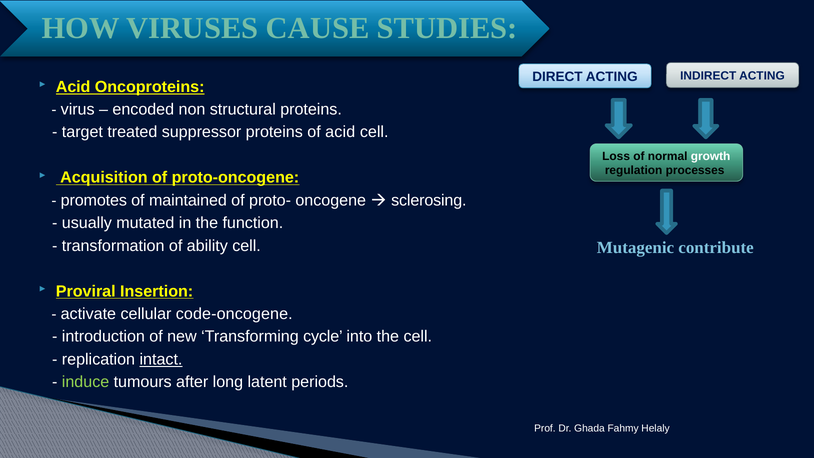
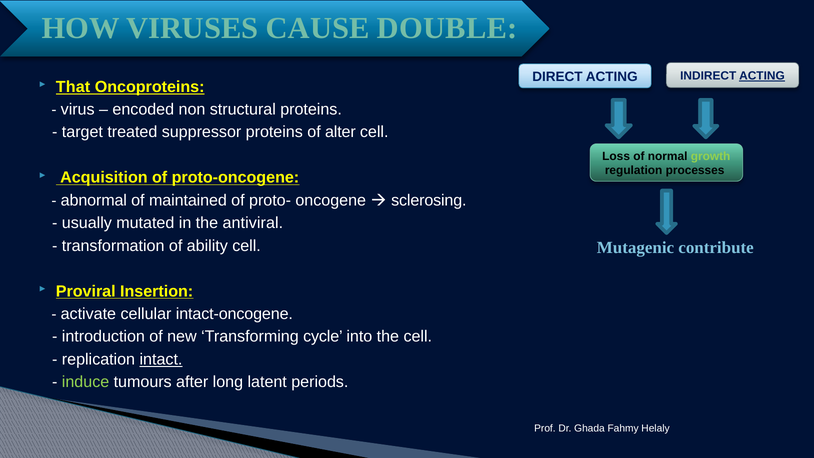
STUDIES: STUDIES -> DOUBLE (447, 28)
ACTING underline: none -> present (762, 76)
Acid: Acid -> That (73, 87)
of acid: acid -> alter (340, 132)
growth colour: white -> light green (711, 156)
promotes: promotes -> abnormal (94, 200)
function: function -> antiviral (253, 223)
code-oncogene: code-oncogene -> intact-oncogene (234, 314)
